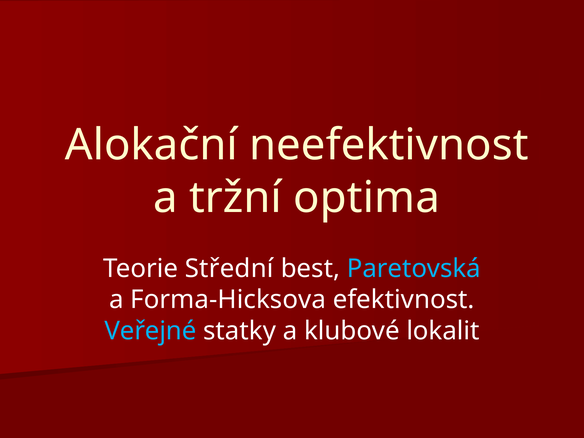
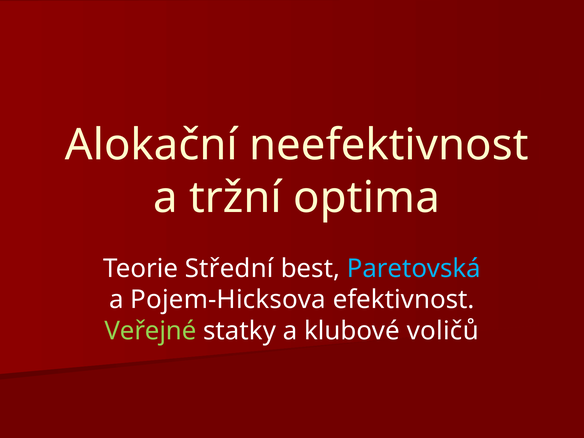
Forma-Hicksova: Forma-Hicksova -> Pojem-Hicksova (228, 300)
Veřejné colour: light blue -> light green (150, 331)
lokalit: lokalit -> voličů (443, 331)
